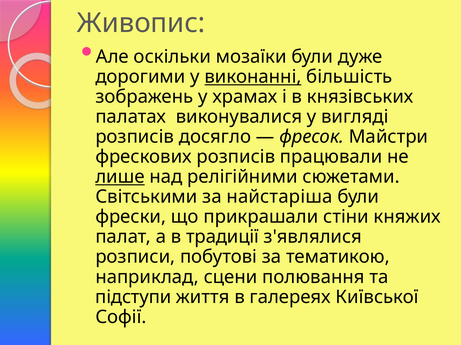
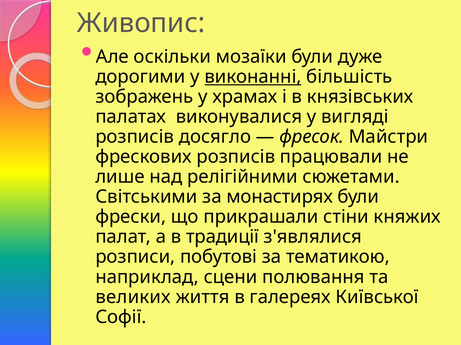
лише underline: present -> none (120, 177)
найстаріша: найстаріша -> монастирях (280, 197)
підступи: підступи -> великих (133, 298)
